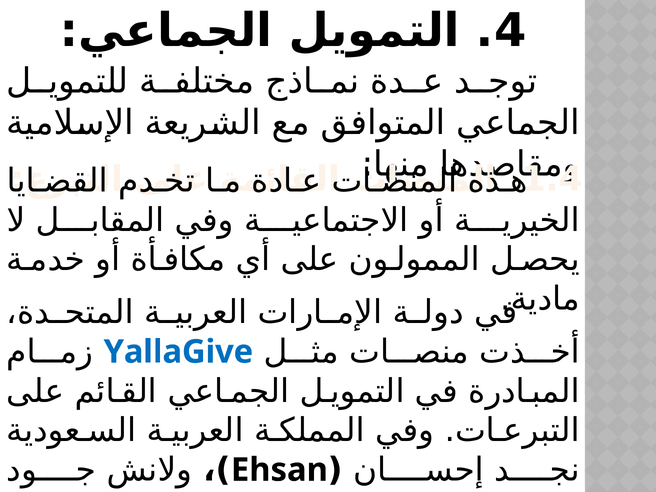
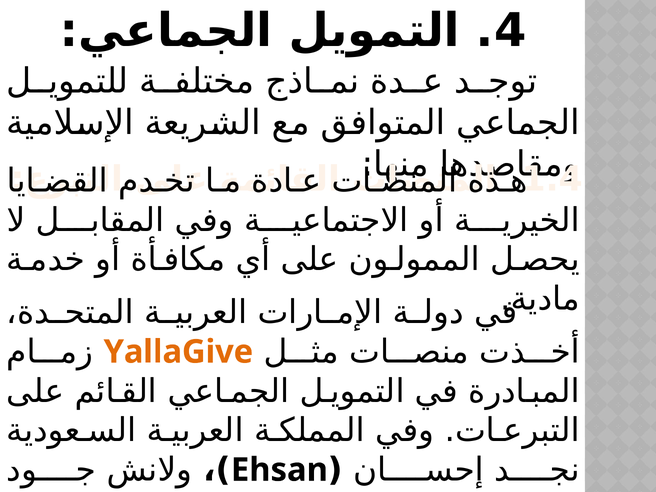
YallaGive colour: blue -> orange (178, 352)
